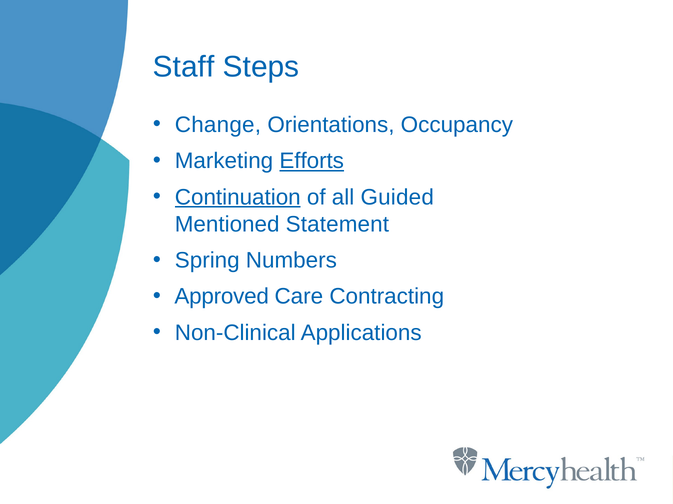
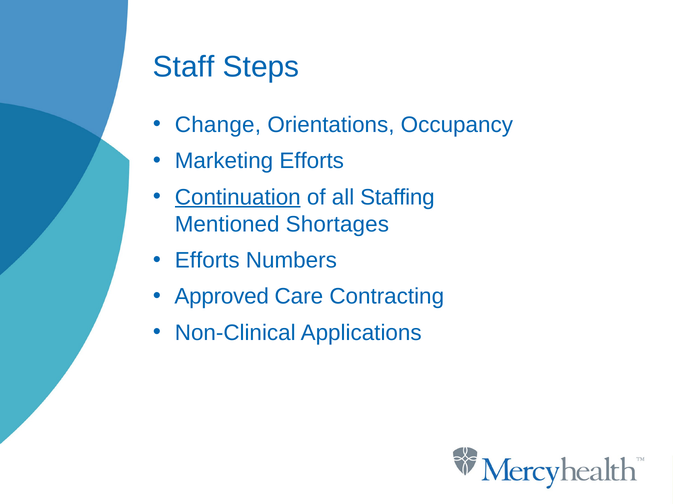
Efforts underline: present -> none (312, 161)
Guided: Guided -> Staffing (397, 198)
Statement: Statement -> Shortages (337, 224)
Spring: Spring -> Efforts (207, 261)
